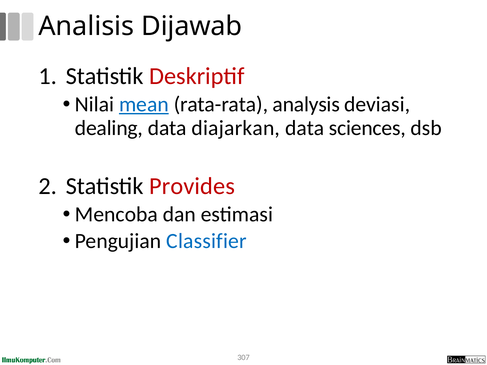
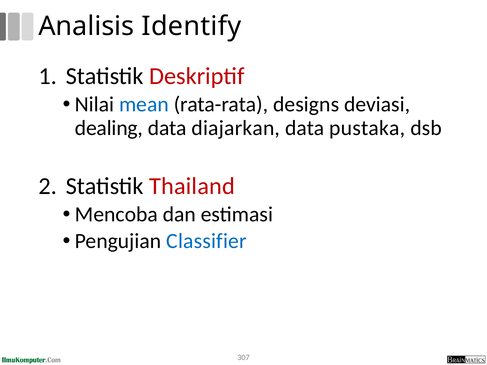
Dijawab: Dijawab -> Identify (191, 26)
mean underline: present -> none (144, 105)
analysis: analysis -> designs (306, 105)
sciences: sciences -> pustaka (367, 128)
Provides: Provides -> Thailand (192, 186)
